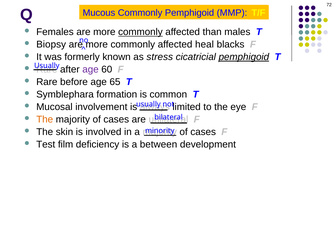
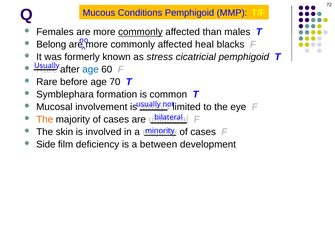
Mucous Commonly: Commonly -> Conditions (140, 13)
Biopsy: Biopsy -> Belong (51, 45)
pemphigoid underline: present -> none (244, 57)
age colour: purple -> blue (91, 70)
65: 65 -> 70 (115, 82)
Test: Test -> Side (46, 145)
